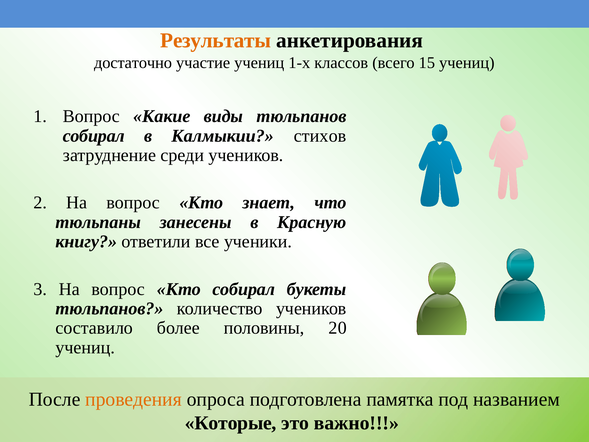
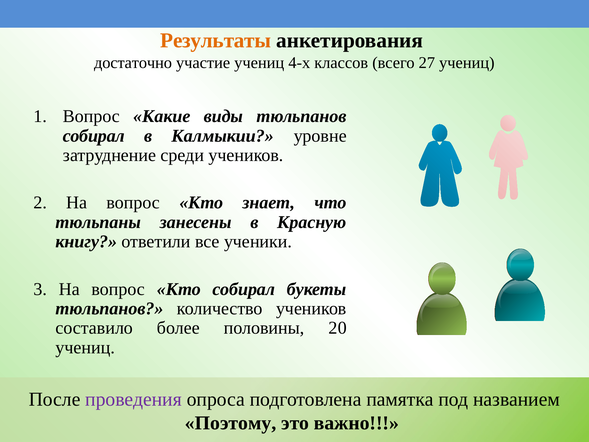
1-х: 1-х -> 4-х (299, 63)
15: 15 -> 27 (427, 63)
стихов: стихов -> уровне (320, 136)
проведения colour: orange -> purple (134, 399)
Которые: Которые -> Поэтому (231, 423)
